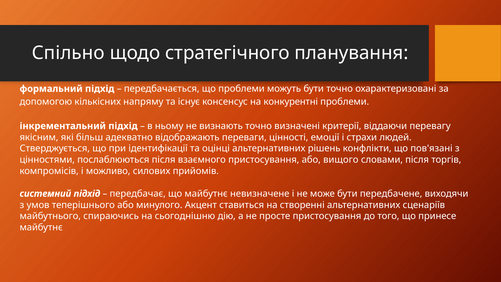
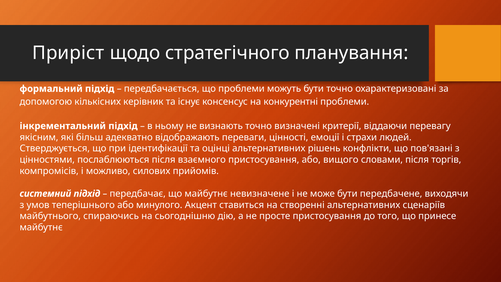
Спільно: Спільно -> Приріст (68, 53)
напряму: напряму -> керівник (143, 102)
